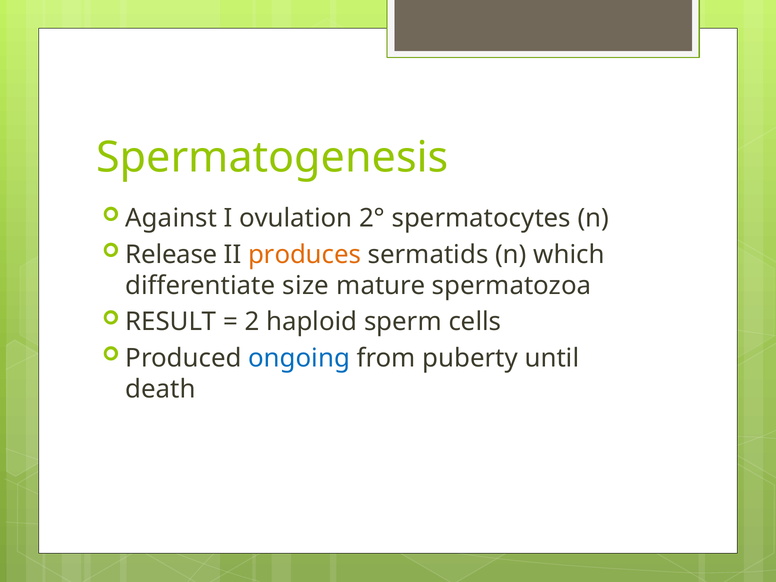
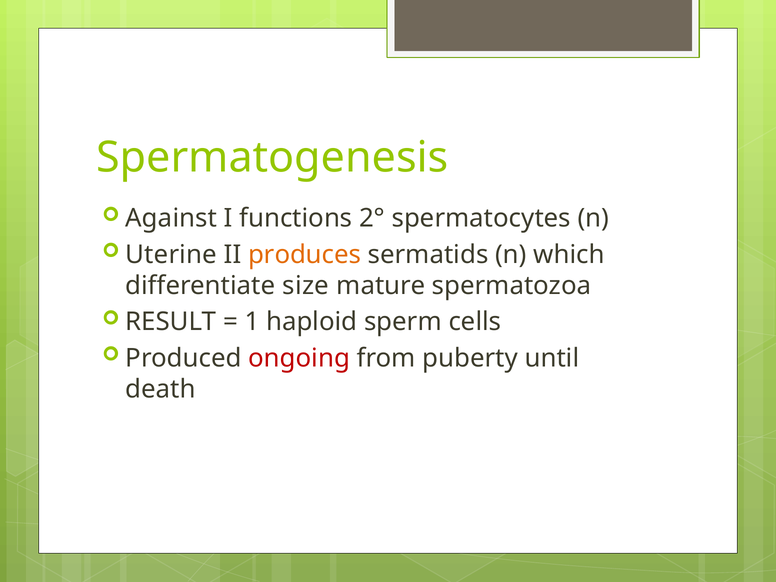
ovulation: ovulation -> functions (296, 218)
Release: Release -> Uterine (171, 255)
2: 2 -> 1 (252, 322)
ongoing colour: blue -> red (299, 358)
